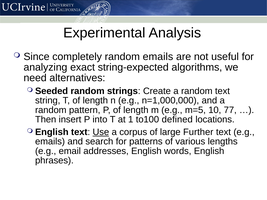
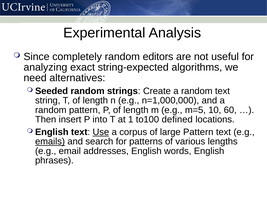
random emails: emails -> editors (158, 57)
77: 77 -> 60 (230, 110)
large Further: Further -> Pattern (198, 132)
emails underline: none -> present (50, 142)
